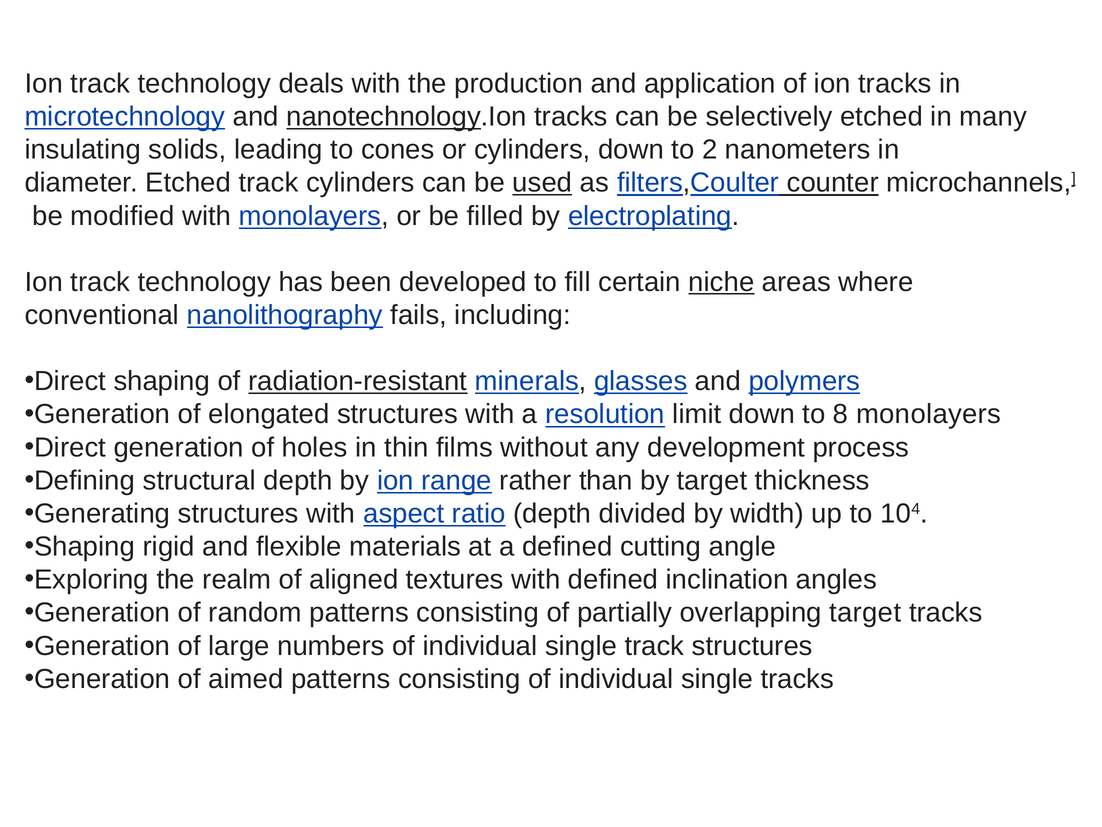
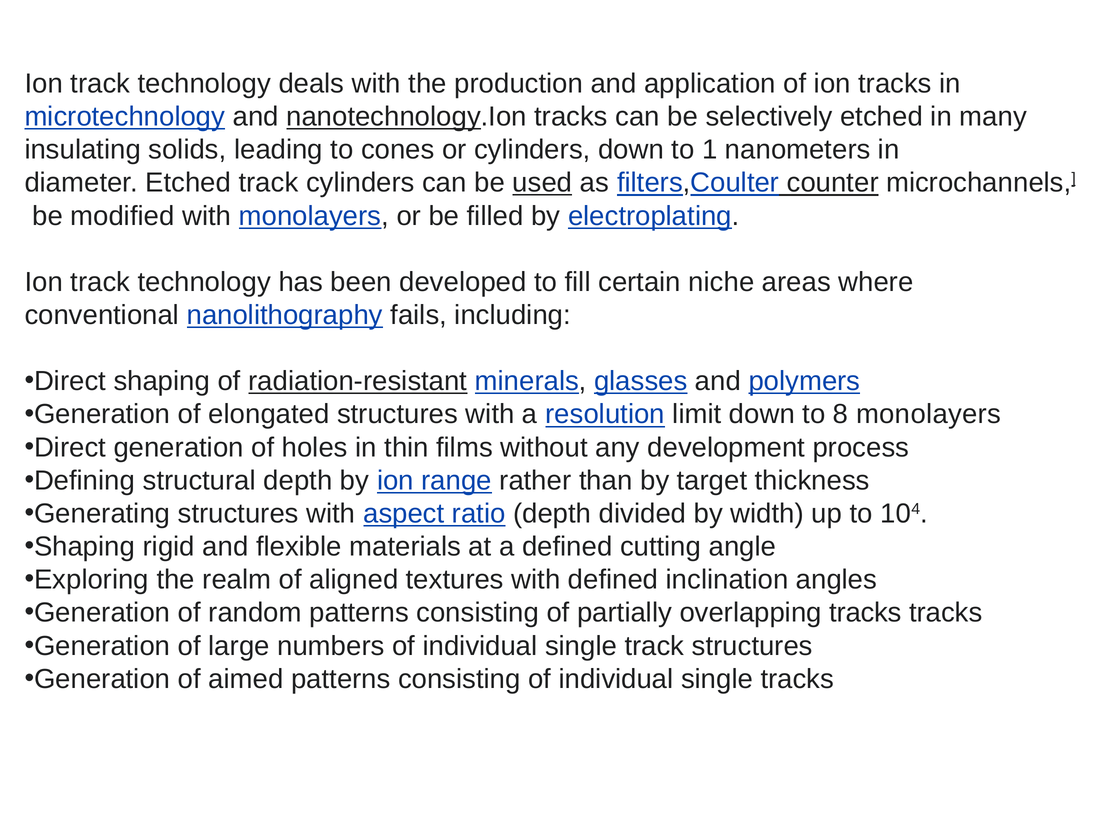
2: 2 -> 1 (710, 150)
niche underline: present -> none (721, 282)
overlapping target: target -> tracks (866, 612)
